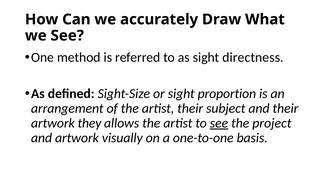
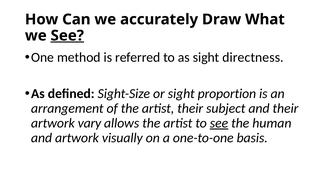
See underline: none -> present (67, 36)
they: they -> vary (89, 123)
project: project -> human (272, 123)
